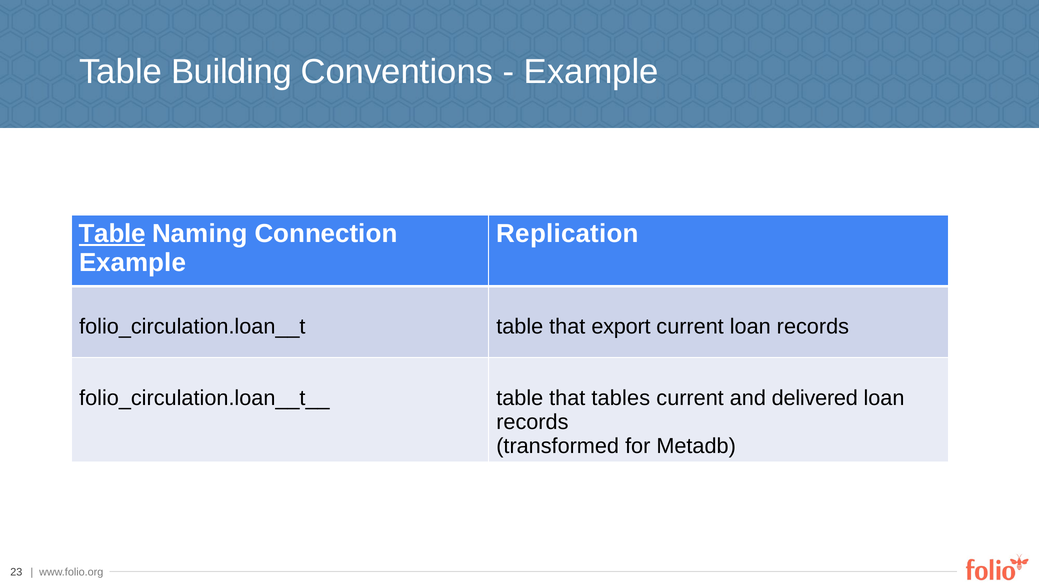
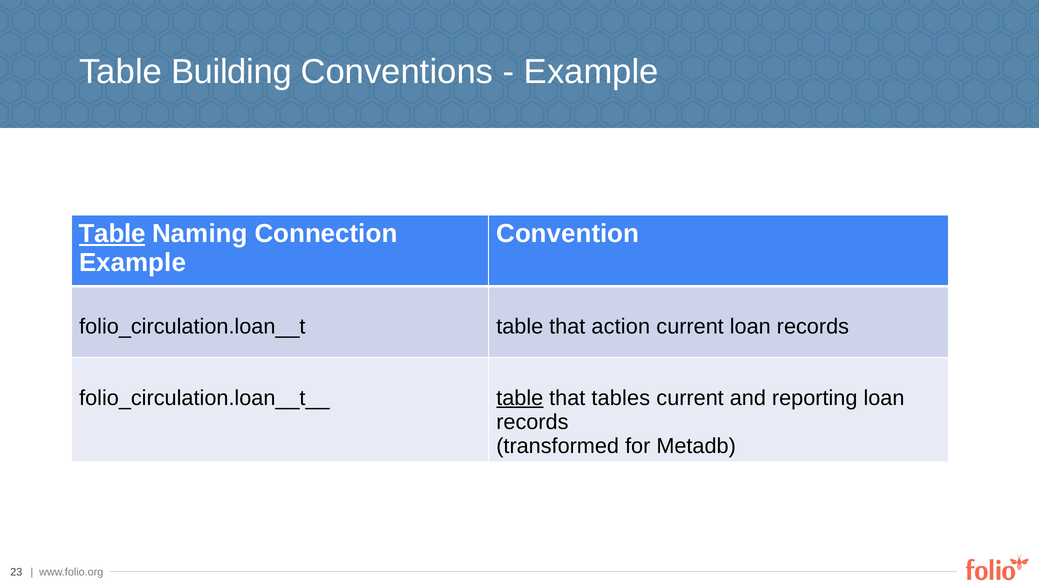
Replication: Replication -> Convention (568, 234)
export: export -> action (621, 326)
table underline: none -> present (520, 398)
delivered: delivered -> reporting (815, 398)
